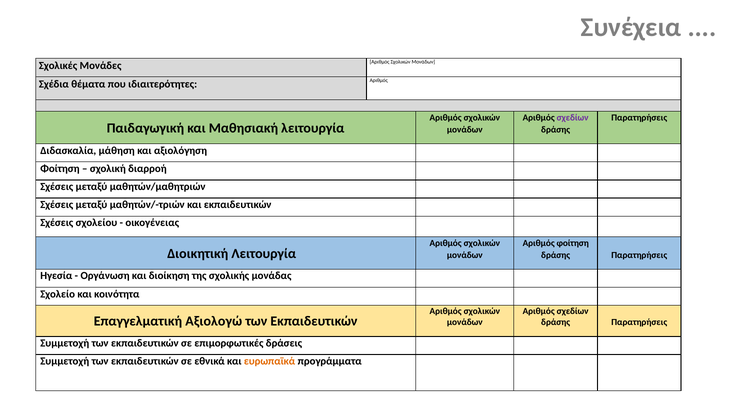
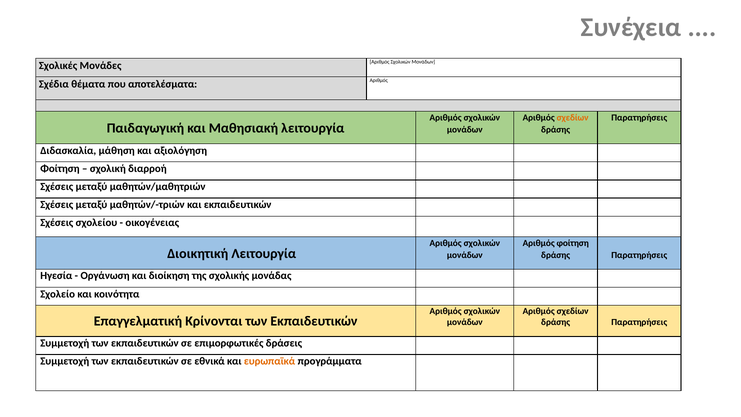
ιδιαιτερότητες: ιδιαιτερότητες -> αποτελέσματα (163, 84)
σχεδίων colour: purple -> orange (573, 118)
Αξιολογώ: Αξιολογώ -> Κρίνονται (214, 321)
